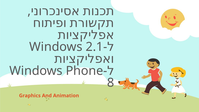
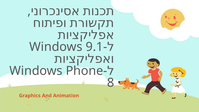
2.1: 2.1 -> 9.1 (94, 47)
